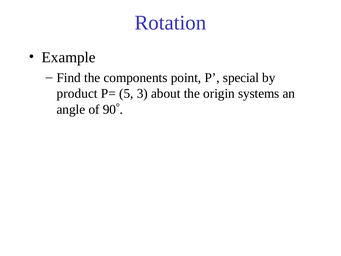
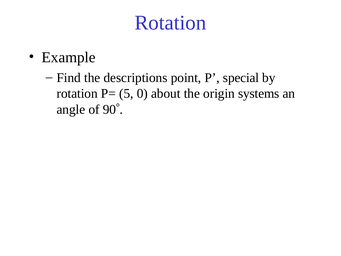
components: components -> descriptions (136, 78)
product: product -> rotation (77, 93)
3: 3 -> 0 (142, 93)
